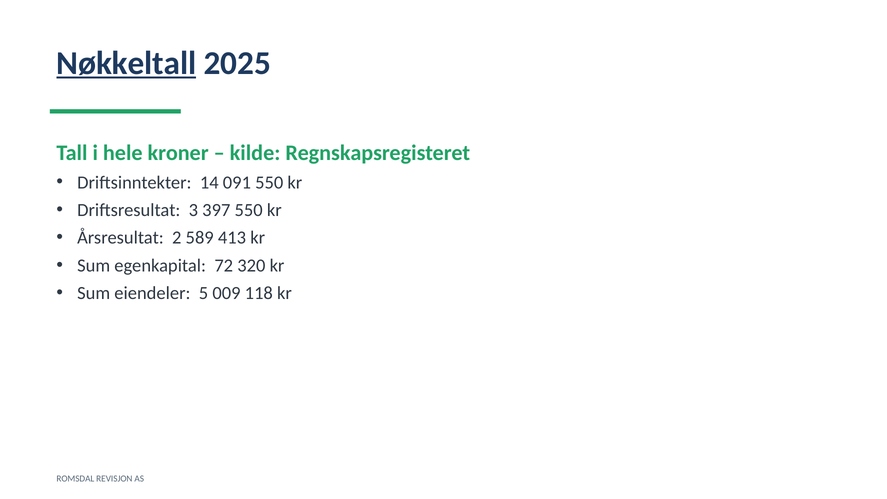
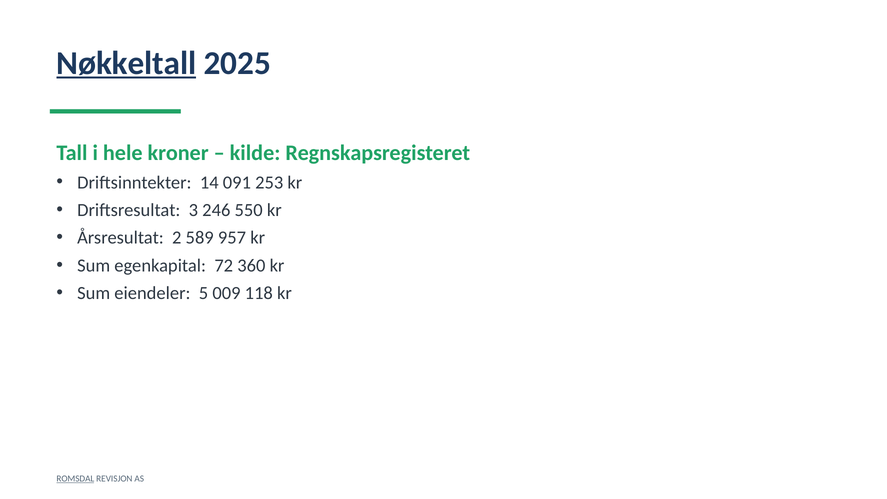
091 550: 550 -> 253 (269, 182)
397: 397 -> 246 (216, 210)
413: 413 -> 957 (232, 238)
320: 320 -> 360 (251, 266)
ROMSDAL underline: none -> present (75, 479)
